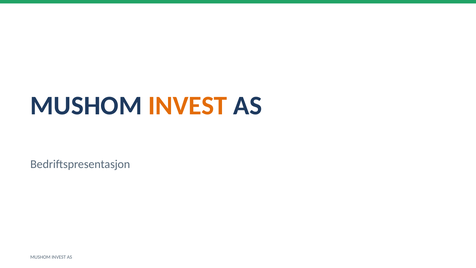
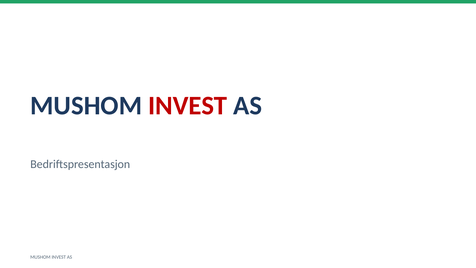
INVEST colour: orange -> red (188, 106)
